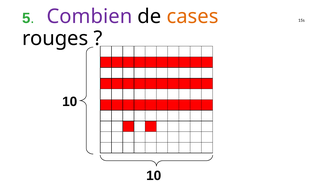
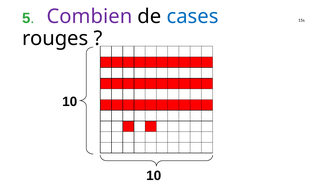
cases colour: orange -> blue (193, 17)
